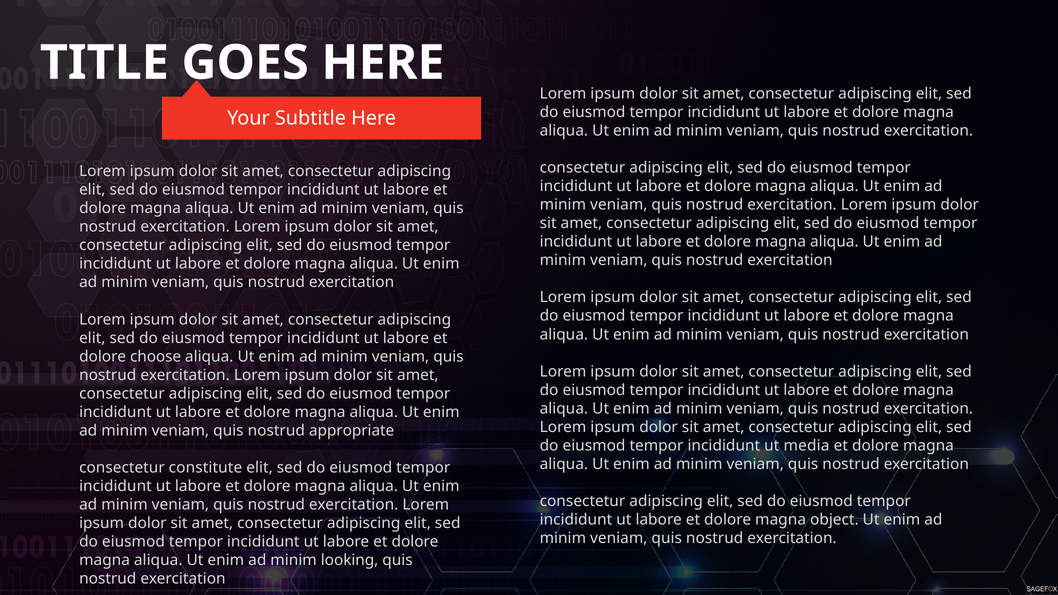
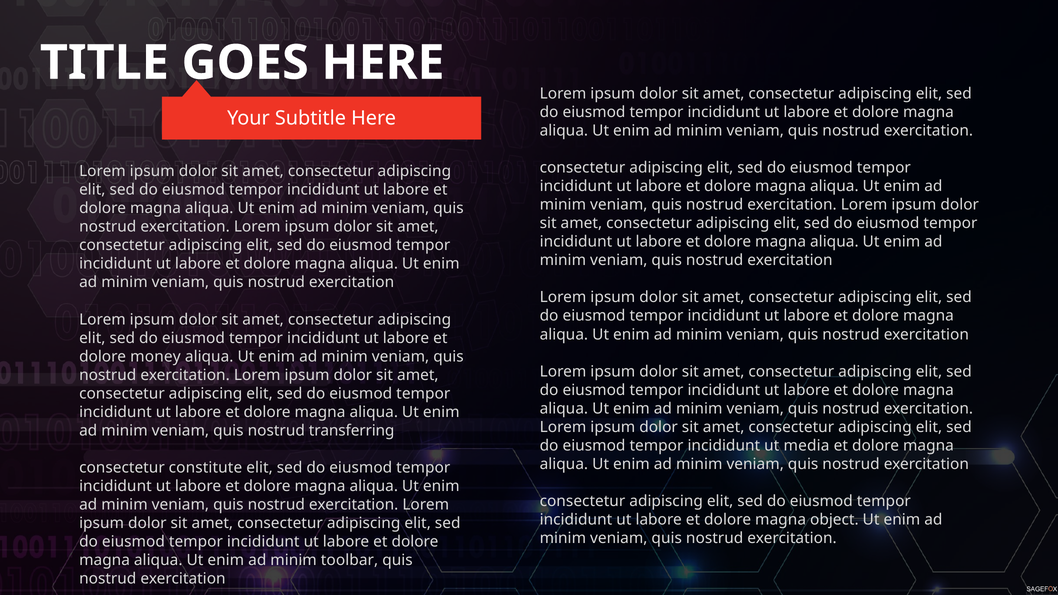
choose: choose -> money (155, 357)
appropriate: appropriate -> transferring (352, 431)
looking: looking -> toolbar (350, 560)
